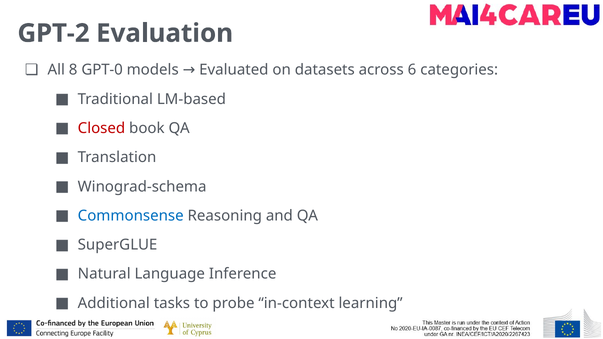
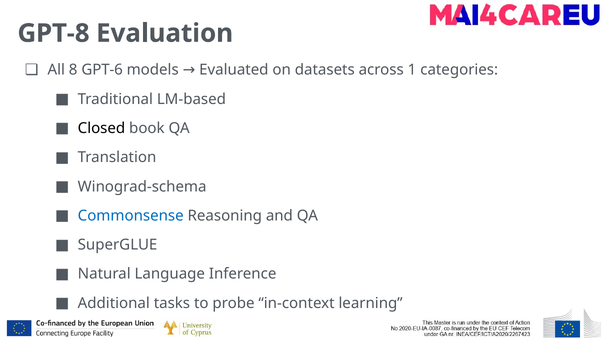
GPT-2: GPT-2 -> GPT-8 (54, 33)
GPT-0: GPT-0 -> GPT-6 (102, 70)
6: 6 -> 1 (412, 70)
Closed colour: red -> black (101, 128)
